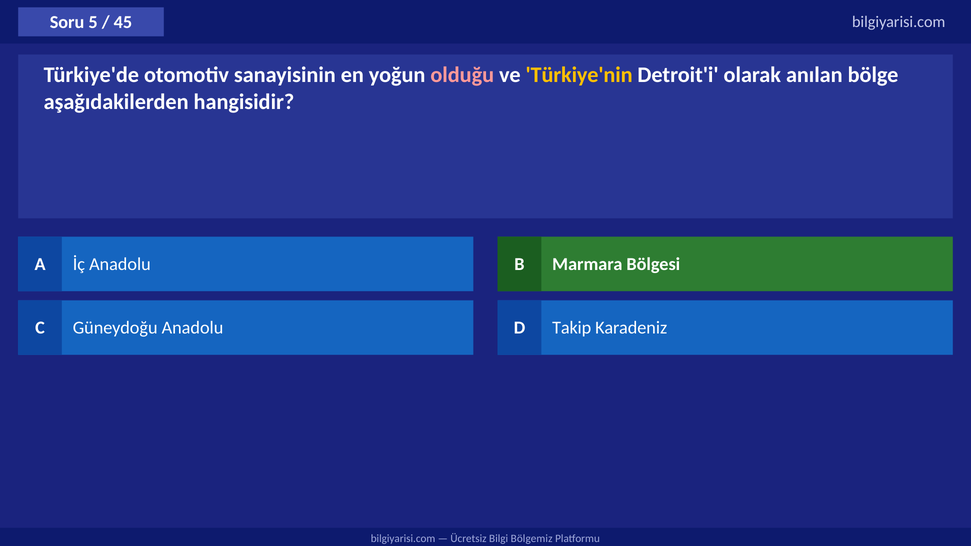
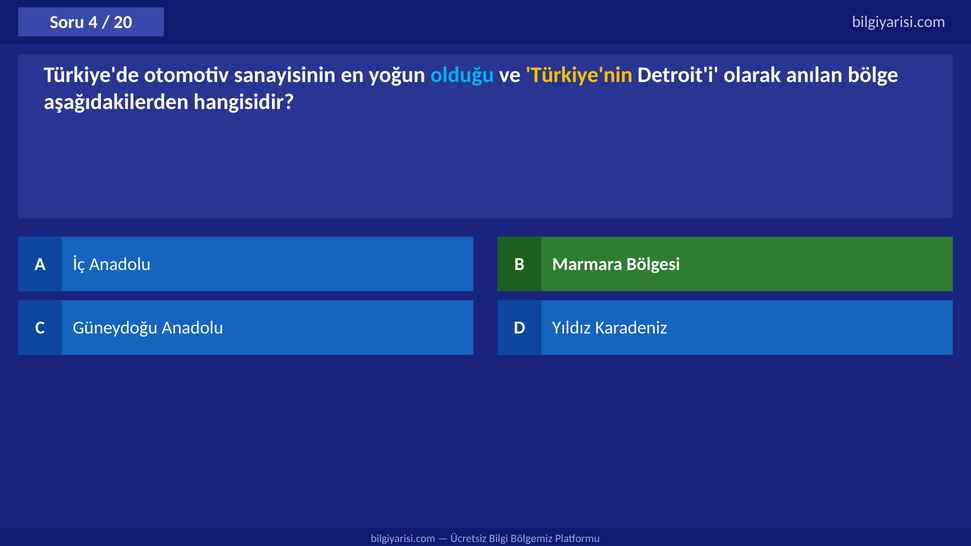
5: 5 -> 4 (93, 22)
45: 45 -> 20 (123, 22)
olduğu colour: pink -> light blue (462, 75)
Takip: Takip -> Yıldız (572, 328)
